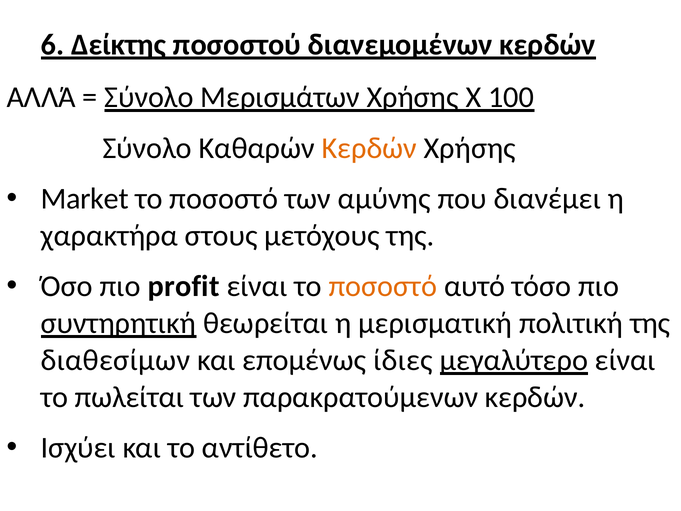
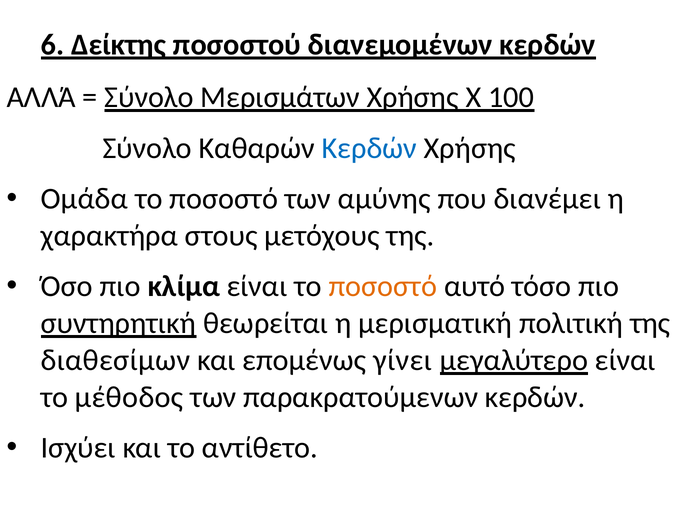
Κερδών colour: orange -> blue (369, 148)
Market: Market -> Ομάδα (84, 198)
profit: profit -> κλίμα (184, 286)
ίδιες: ίδιες -> γίνει (403, 360)
πωλείται: πωλείται -> μέθοδος (129, 397)
